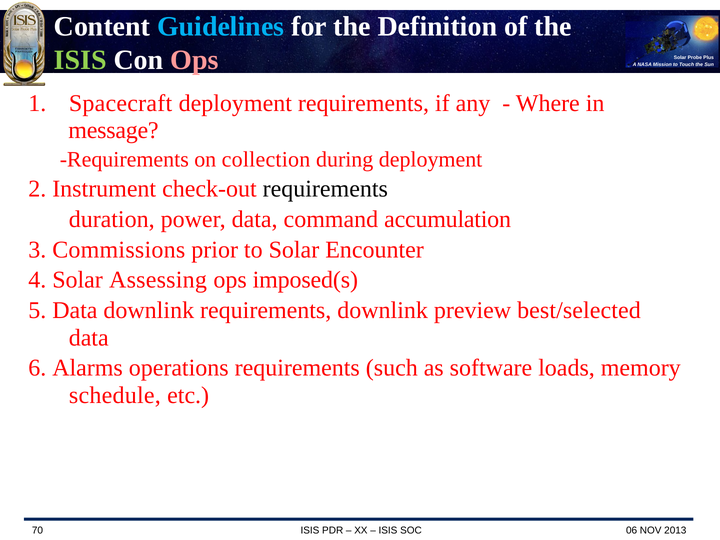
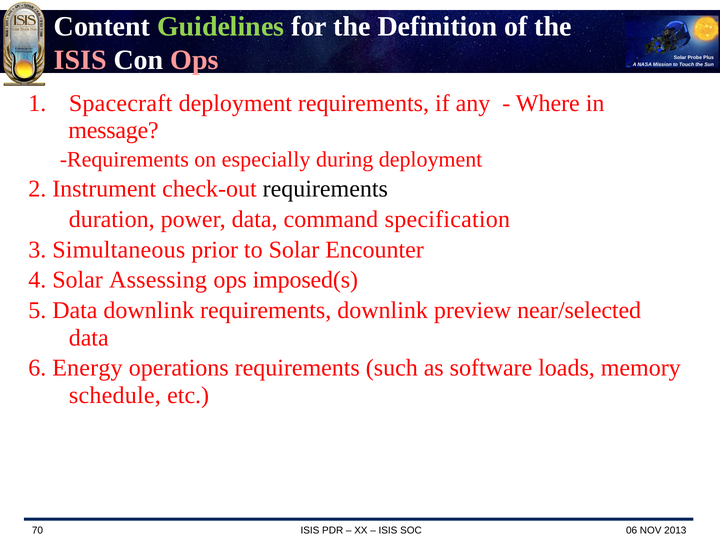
Guidelines colour: light blue -> light green (221, 26)
ISIS colour: light green -> pink (80, 60)
collection: collection -> especially (266, 160)
accumulation: accumulation -> specification (447, 219)
Commissions: Commissions -> Simultaneous (119, 250)
best/selected: best/selected -> near/selected (579, 310)
Alarms: Alarms -> Energy (87, 368)
